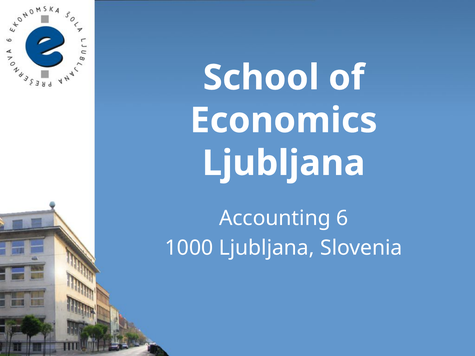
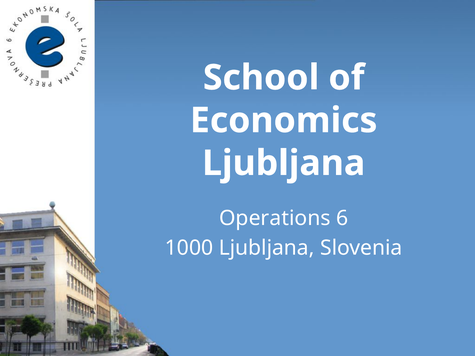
Accounting: Accounting -> Operations (275, 218)
